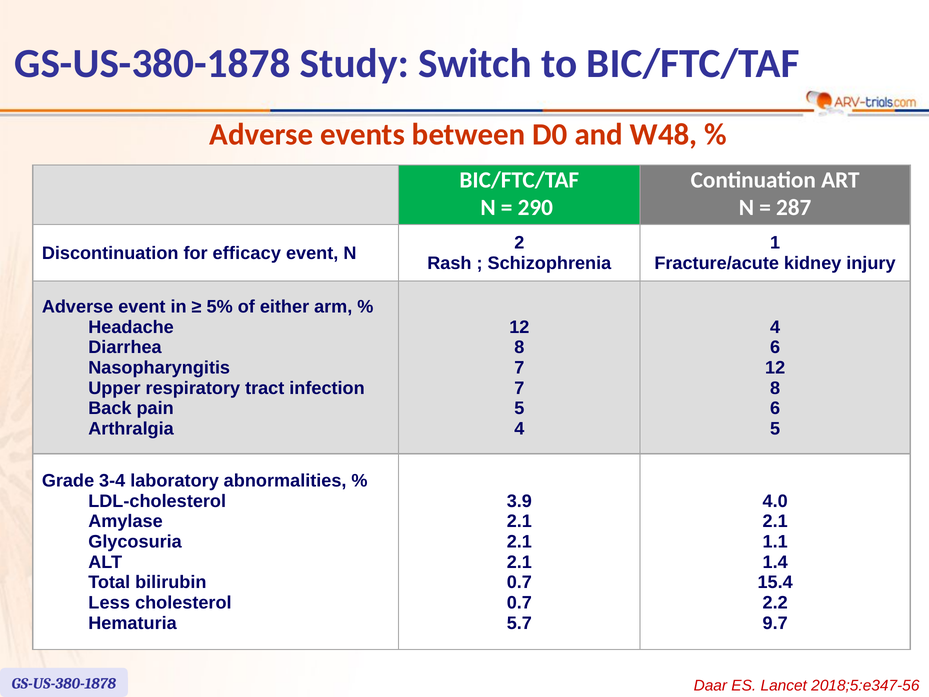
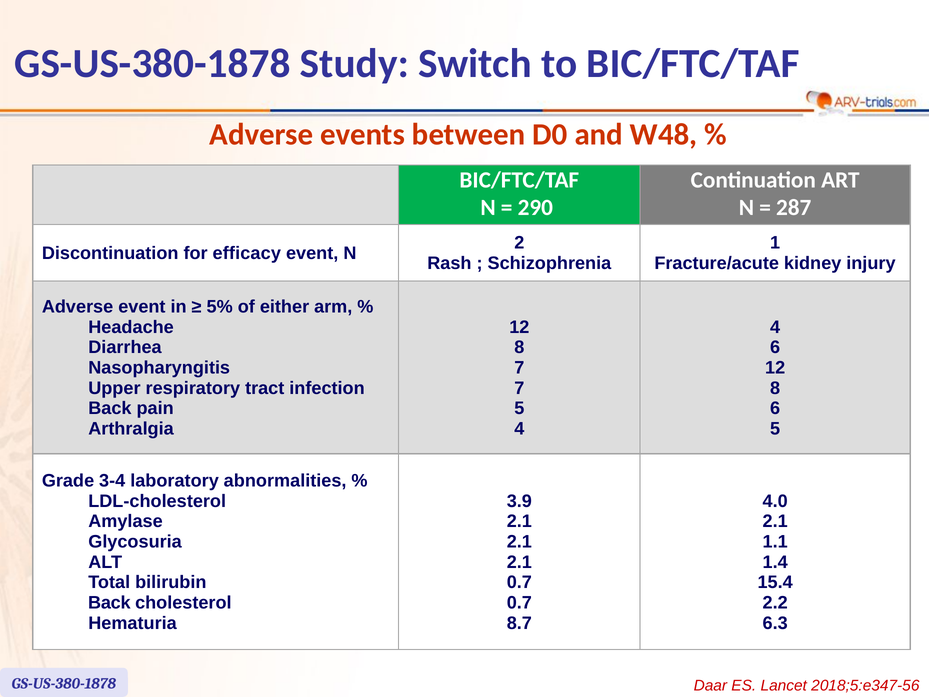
Less: Less -> Back (109, 603)
5.7: 5.7 -> 8.7 (519, 623)
9.7: 9.7 -> 6.3 (775, 623)
